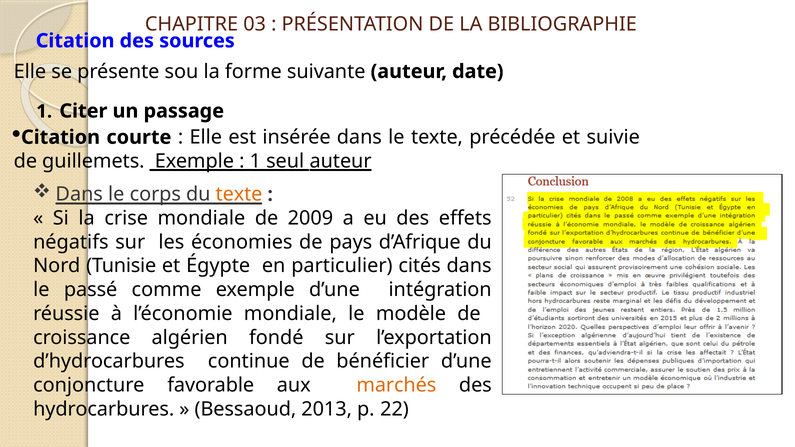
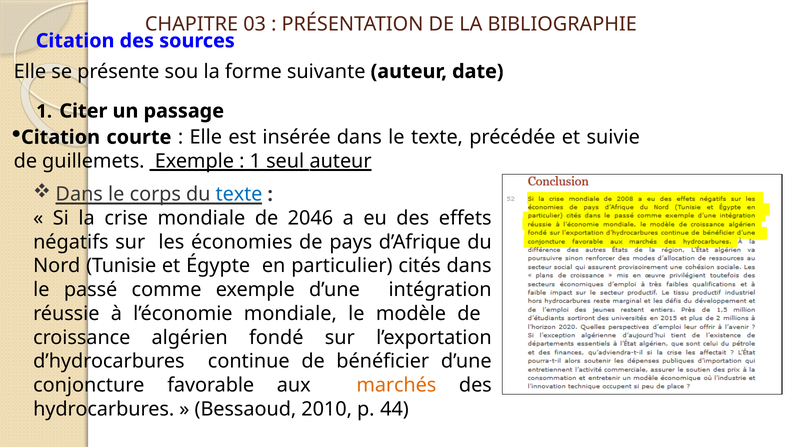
texte colour: orange -> blue (239, 194)
2009: 2009 -> 2046 (310, 218)
2013: 2013 -> 2010 (327, 409)
22: 22 -> 44 (395, 409)
